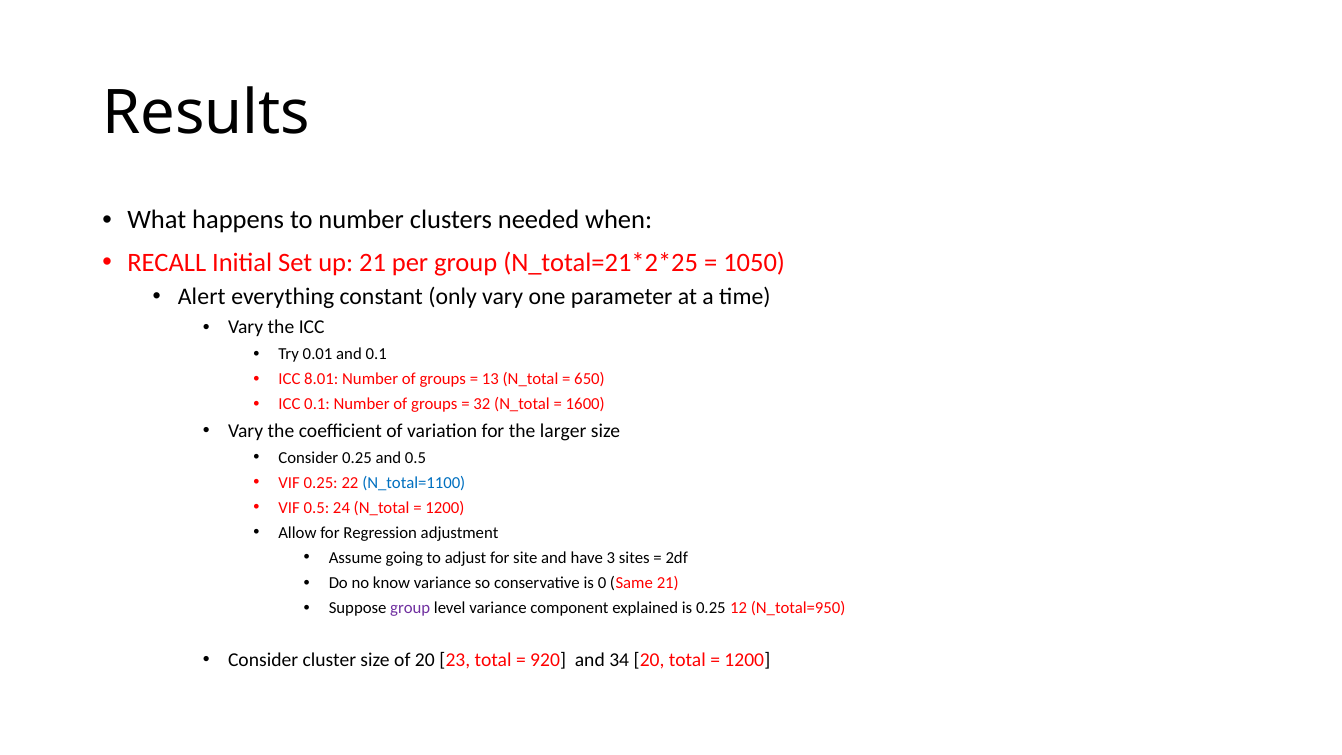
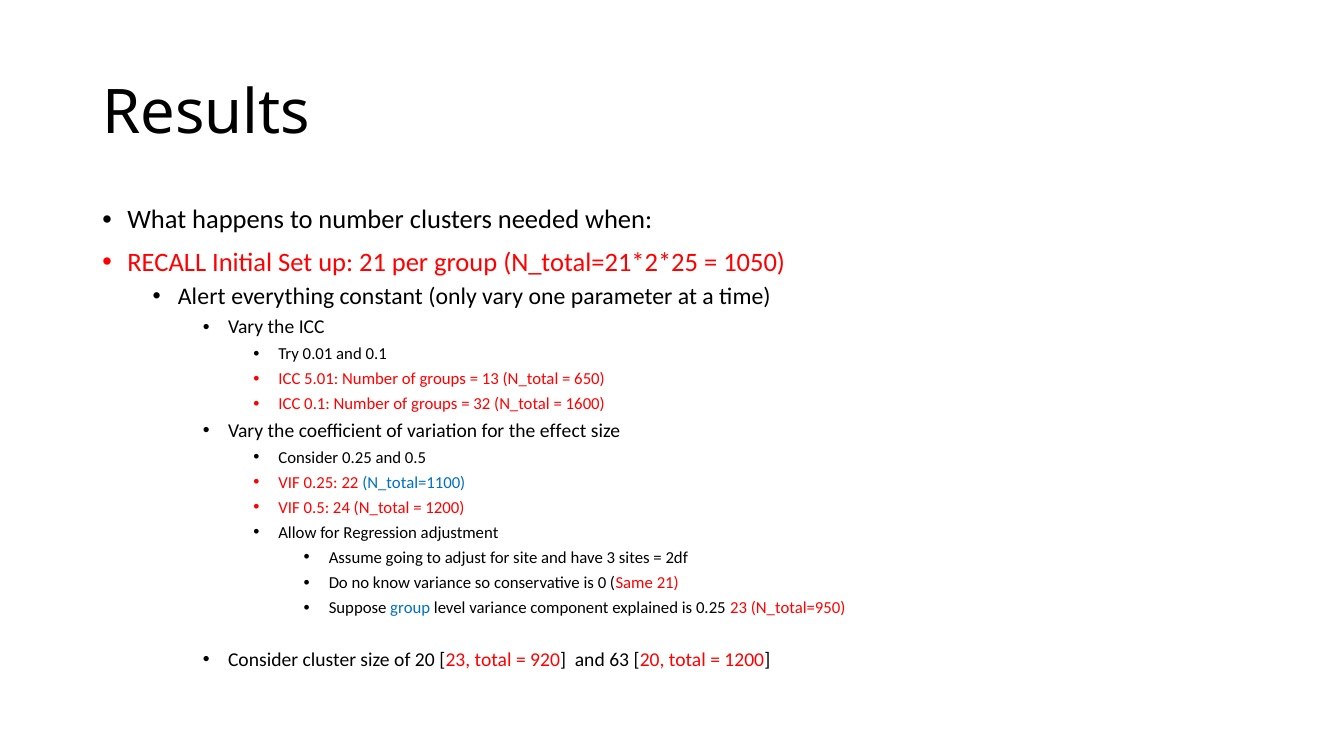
8.01: 8.01 -> 5.01 (321, 379)
larger: larger -> effect (563, 431)
group colour: purple -> blue (410, 608)
0.25 12: 12 -> 23 (739, 608)
34: 34 -> 63 (619, 660)
